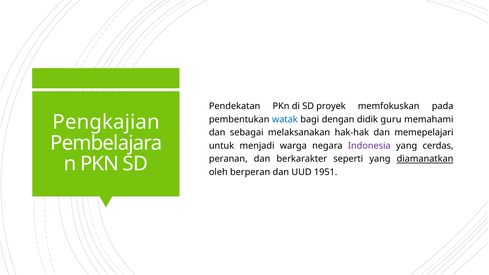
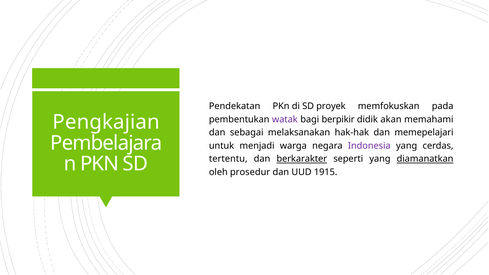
watak colour: blue -> purple (285, 119)
dengan: dengan -> berpikir (338, 119)
guru: guru -> akan (391, 119)
peranan: peranan -> tertentu (228, 159)
berkarakter underline: none -> present (302, 159)
berperan: berperan -> prosedur (250, 172)
1951: 1951 -> 1915 (326, 172)
